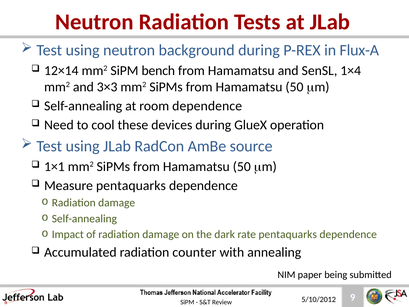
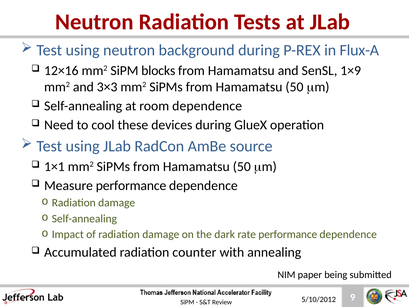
12×14: 12×14 -> 12×16 (61, 70)
bench: bench -> blocks (158, 70)
1×4: 1×4 -> 1×9 (351, 70)
Measure pentaquarks: pentaquarks -> performance (131, 185)
rate pentaquarks: pentaquarks -> performance (288, 234)
